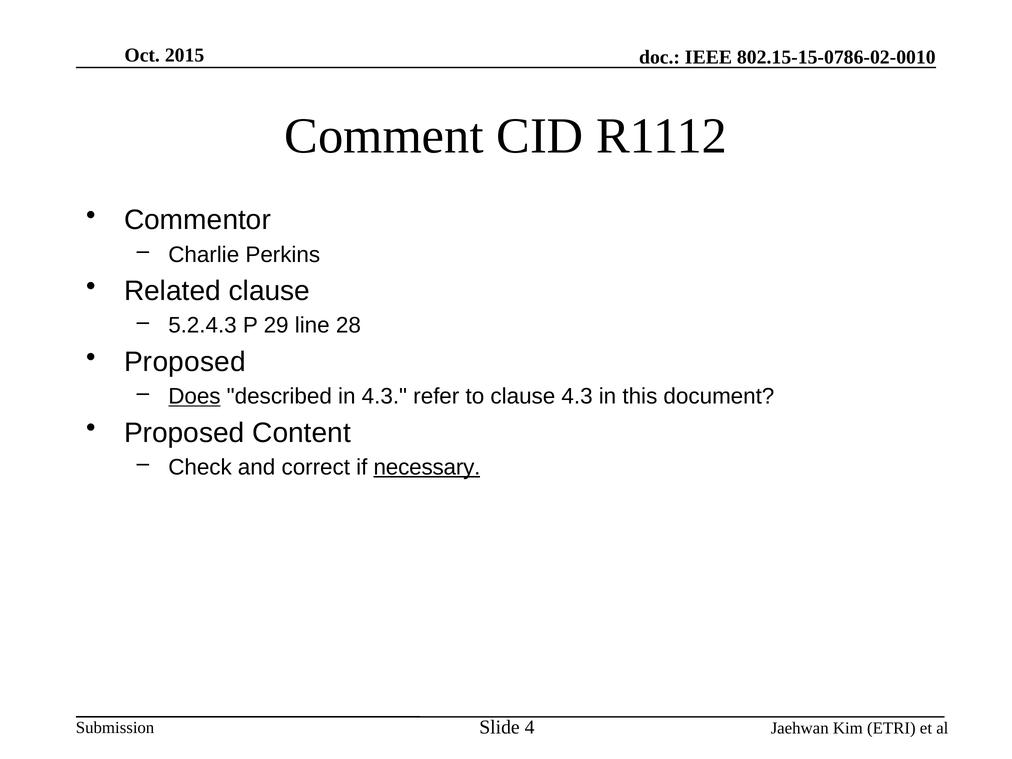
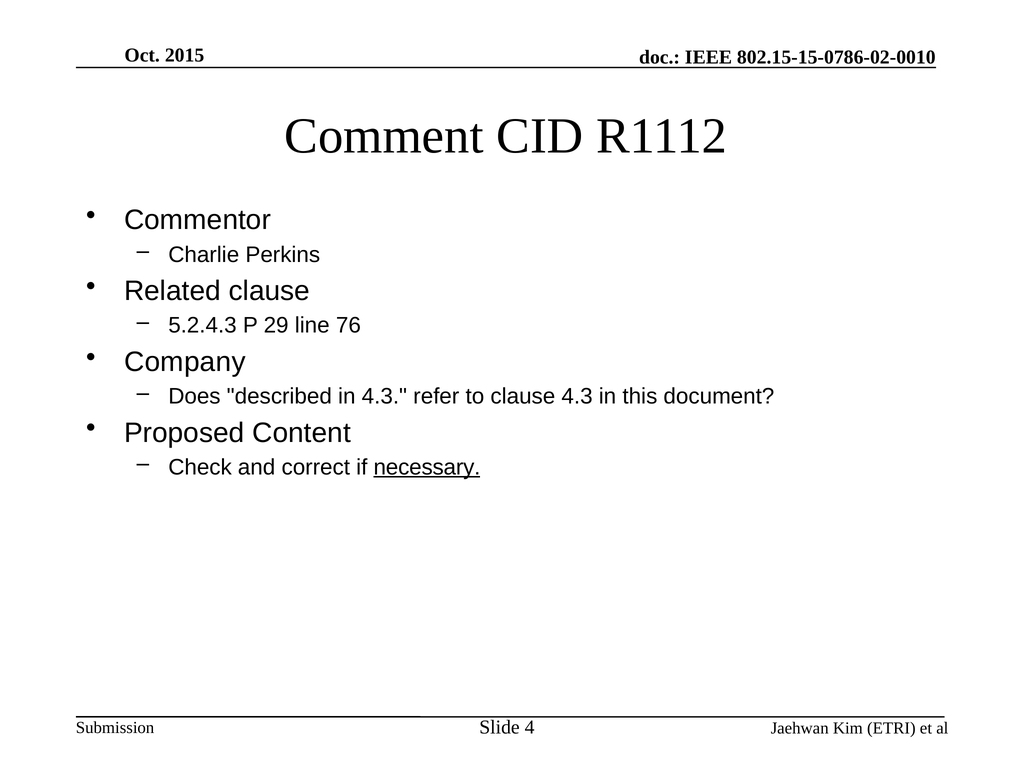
28: 28 -> 76 (348, 326)
Proposed: Proposed -> Company (185, 362)
Does underline: present -> none (194, 396)
